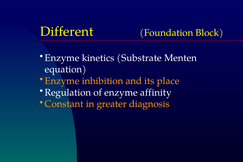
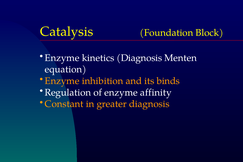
Different: Different -> Catalysis (67, 32)
kinetics Substrate: Substrate -> Diagnosis (139, 58)
place: place -> binds (168, 81)
